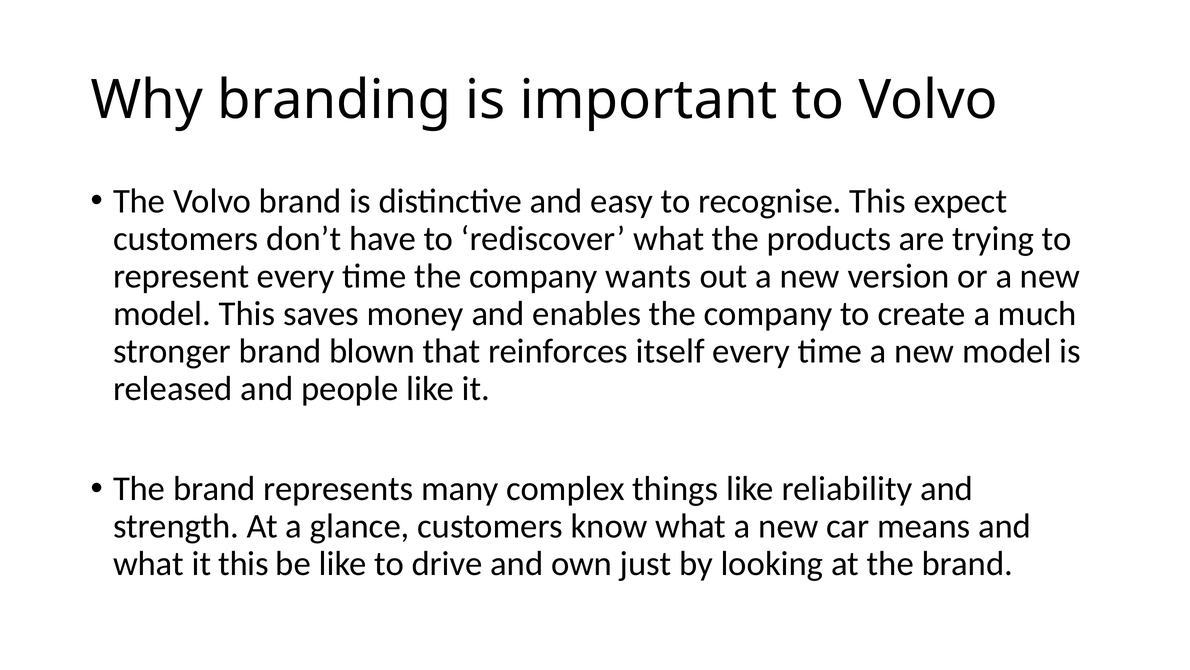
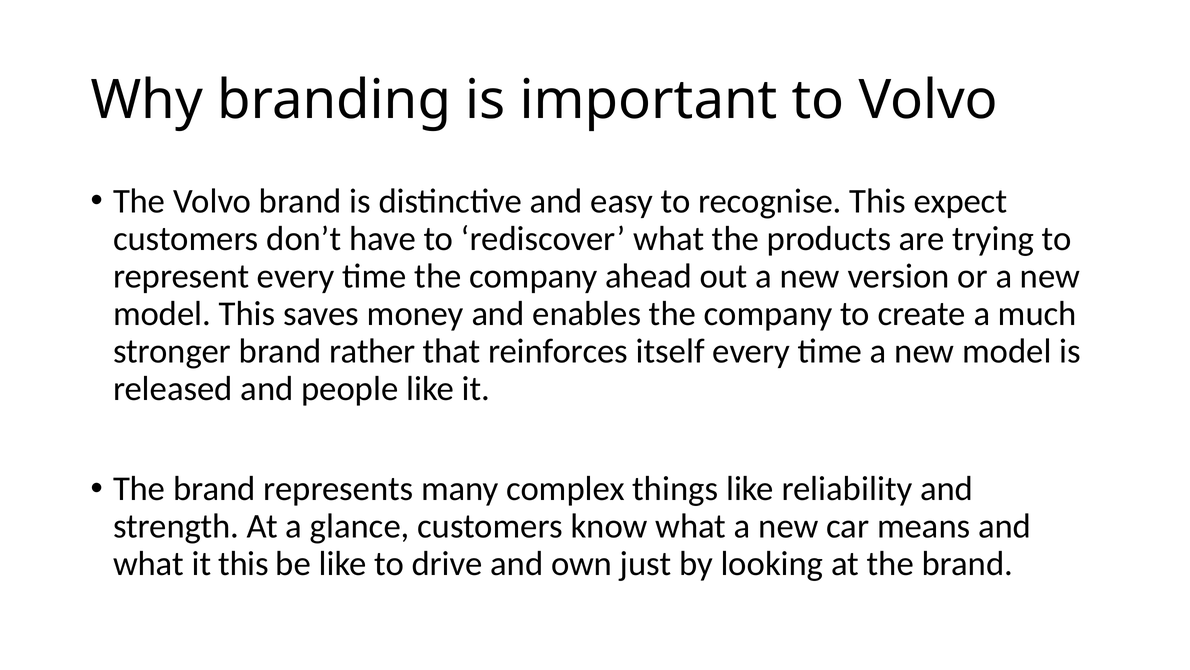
wants: wants -> ahead (649, 276)
blown: blown -> rather (372, 351)
